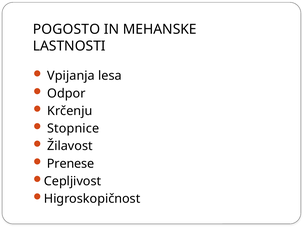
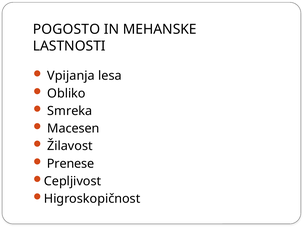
Odpor: Odpor -> Obliko (66, 93)
Krčenju: Krčenju -> Smreka (70, 111)
Stopnice: Stopnice -> Macesen (73, 129)
